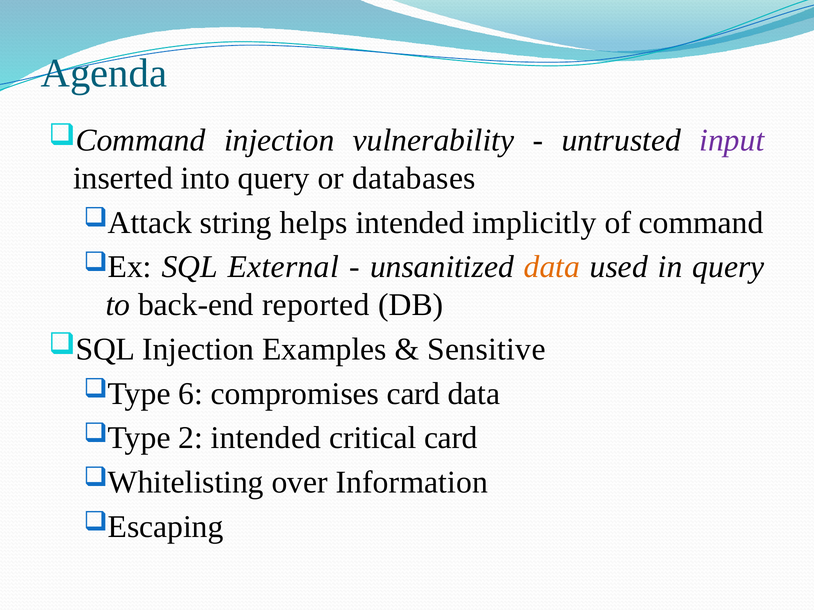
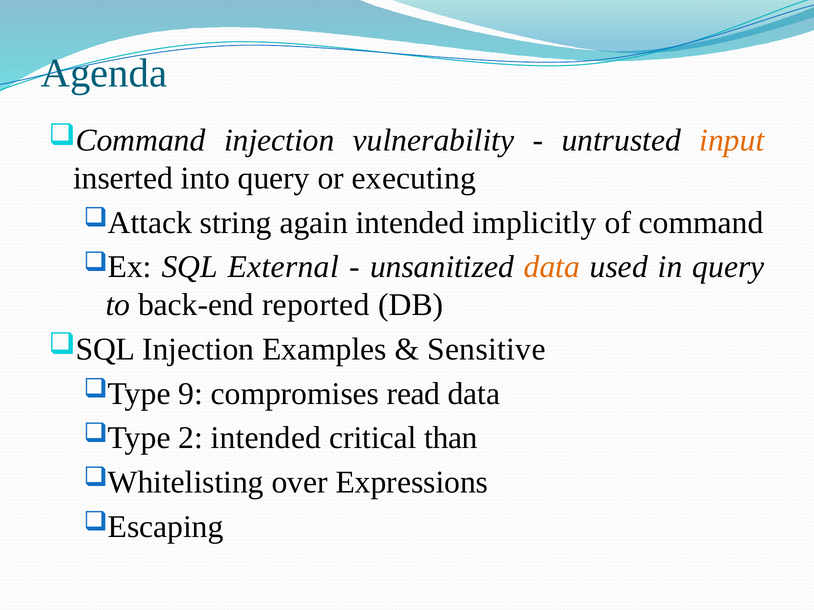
input colour: purple -> orange (732, 141)
databases: databases -> executing (414, 179)
helps: helps -> again (314, 223)
6: 6 -> 9 (191, 394)
compromises card: card -> read (414, 394)
critical card: card -> than (451, 438)
Information: Information -> Expressions (412, 483)
